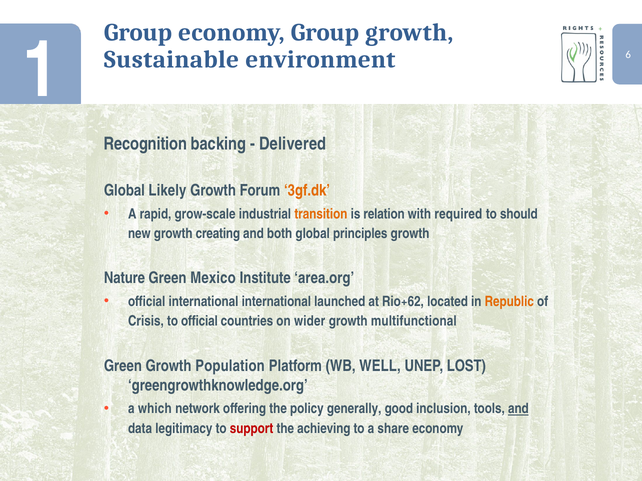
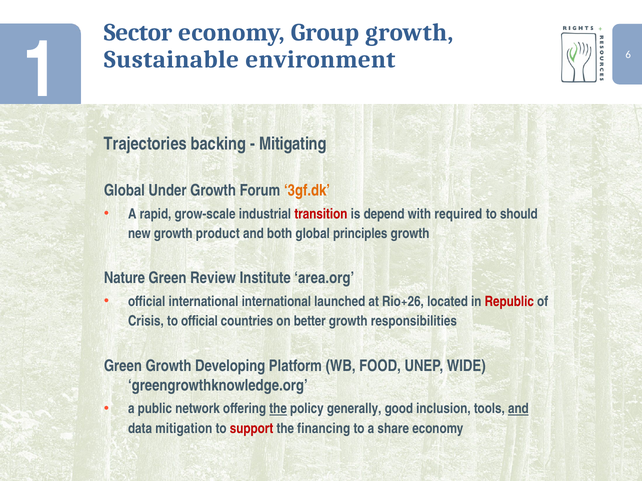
Group: Group -> Sector (138, 32)
Recognition: Recognition -> Trajectories (145, 144)
Delivered: Delivered -> Mitigating (293, 144)
Likely: Likely -> Under (167, 191)
transition colour: orange -> red (321, 214)
relation: relation -> depend (384, 214)
creating: creating -> product (218, 234)
Mexico: Mexico -> Review (213, 278)
Rio+62: Rio+62 -> Rio+26 (403, 302)
Republic colour: orange -> red (509, 302)
wider: wider -> better (310, 321)
multifunctional: multifunctional -> responsibilities (414, 321)
Population: Population -> Developing (230, 366)
WELL: WELL -> FOOD (380, 366)
LOST: LOST -> WIDE (466, 366)
which: which -> public (155, 409)
the underline: none -> present (278, 409)
legitimacy: legitimacy -> mitigation (184, 429)
achieving: achieving -> financing (324, 429)
